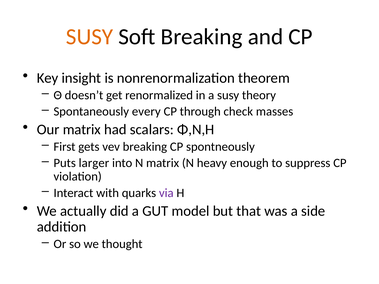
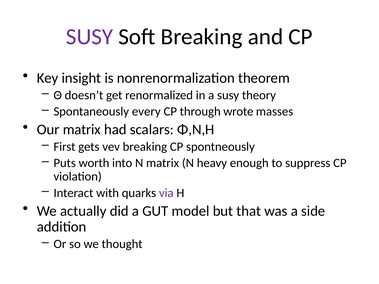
SUSY colour: orange -> purple (90, 37)
check: check -> wrote (238, 112)
larger: larger -> worth (94, 163)
